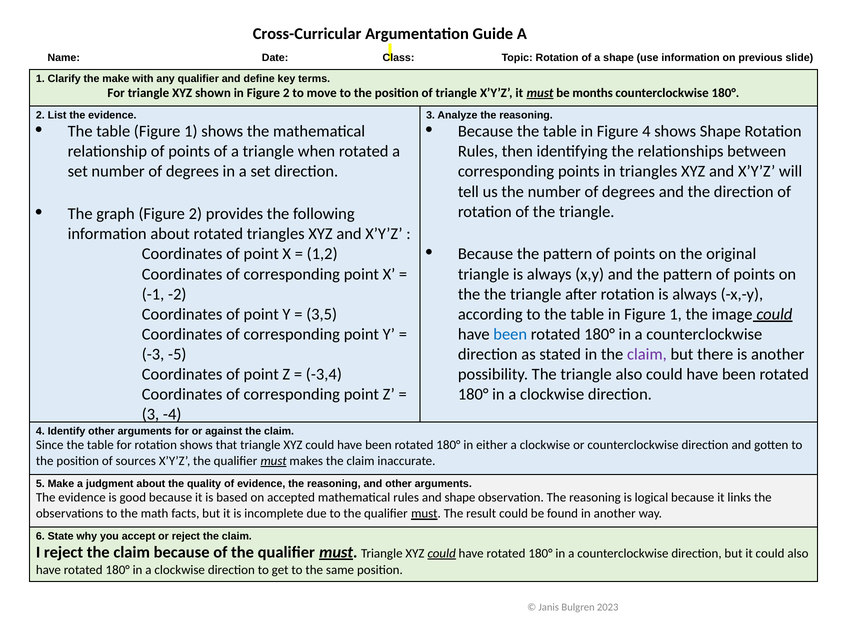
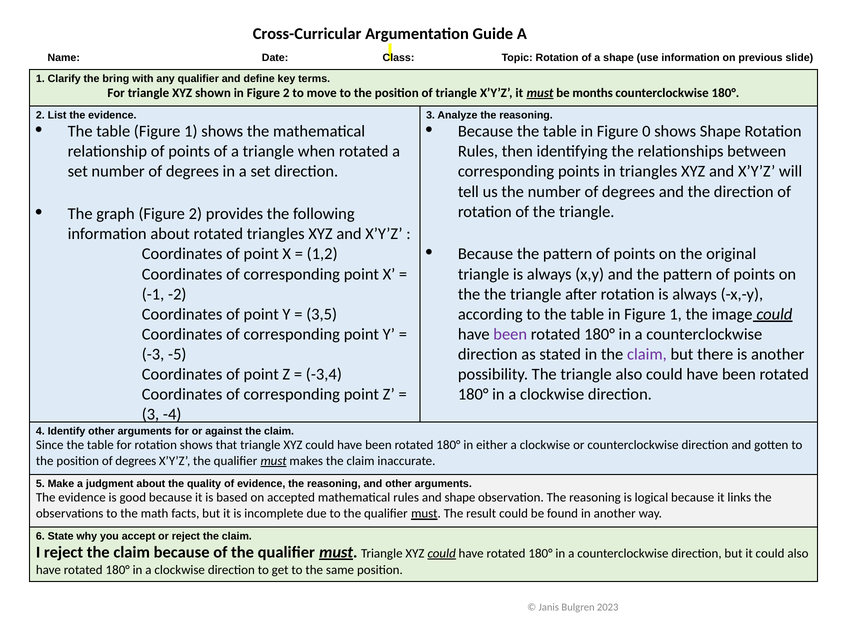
the make: make -> bring (116, 79)
Figure 4: 4 -> 0 (646, 132)
been colour: blue -> purple (510, 334)
position of sources: sources -> degrees (136, 461)
